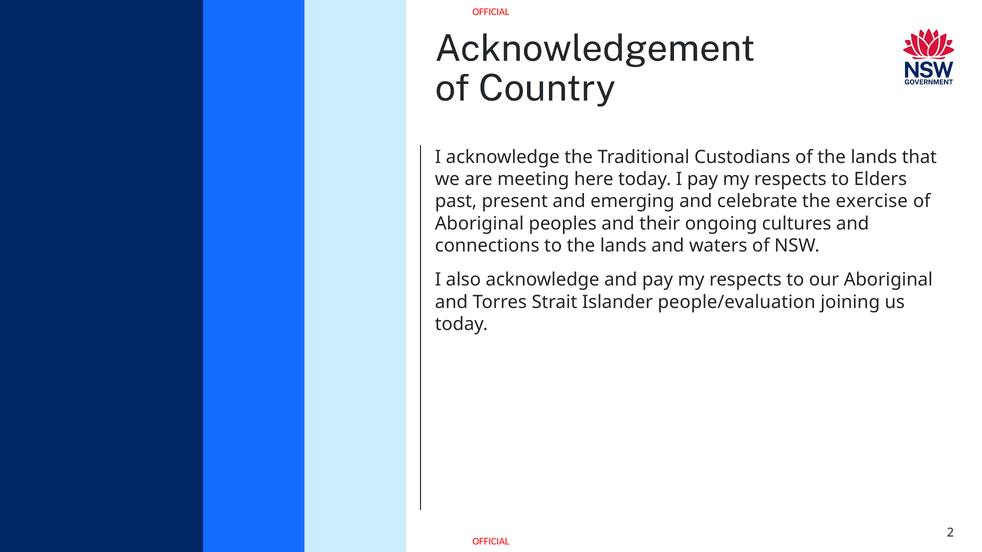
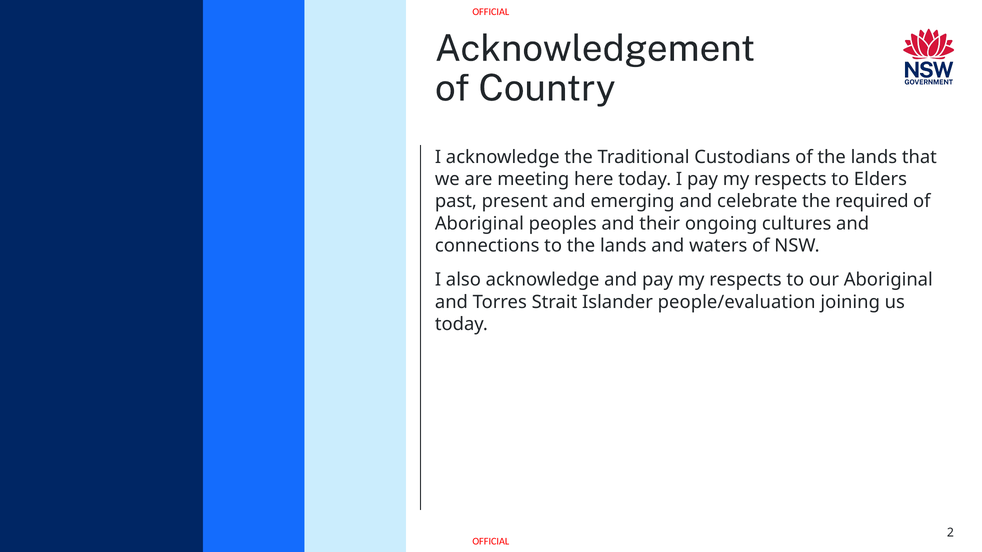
exercise: exercise -> required (872, 202)
